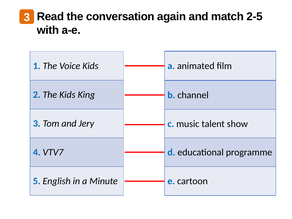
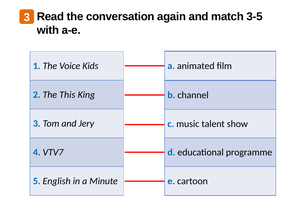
2-5: 2-5 -> 3-5 (255, 17)
The Kids: Kids -> This (67, 95)
